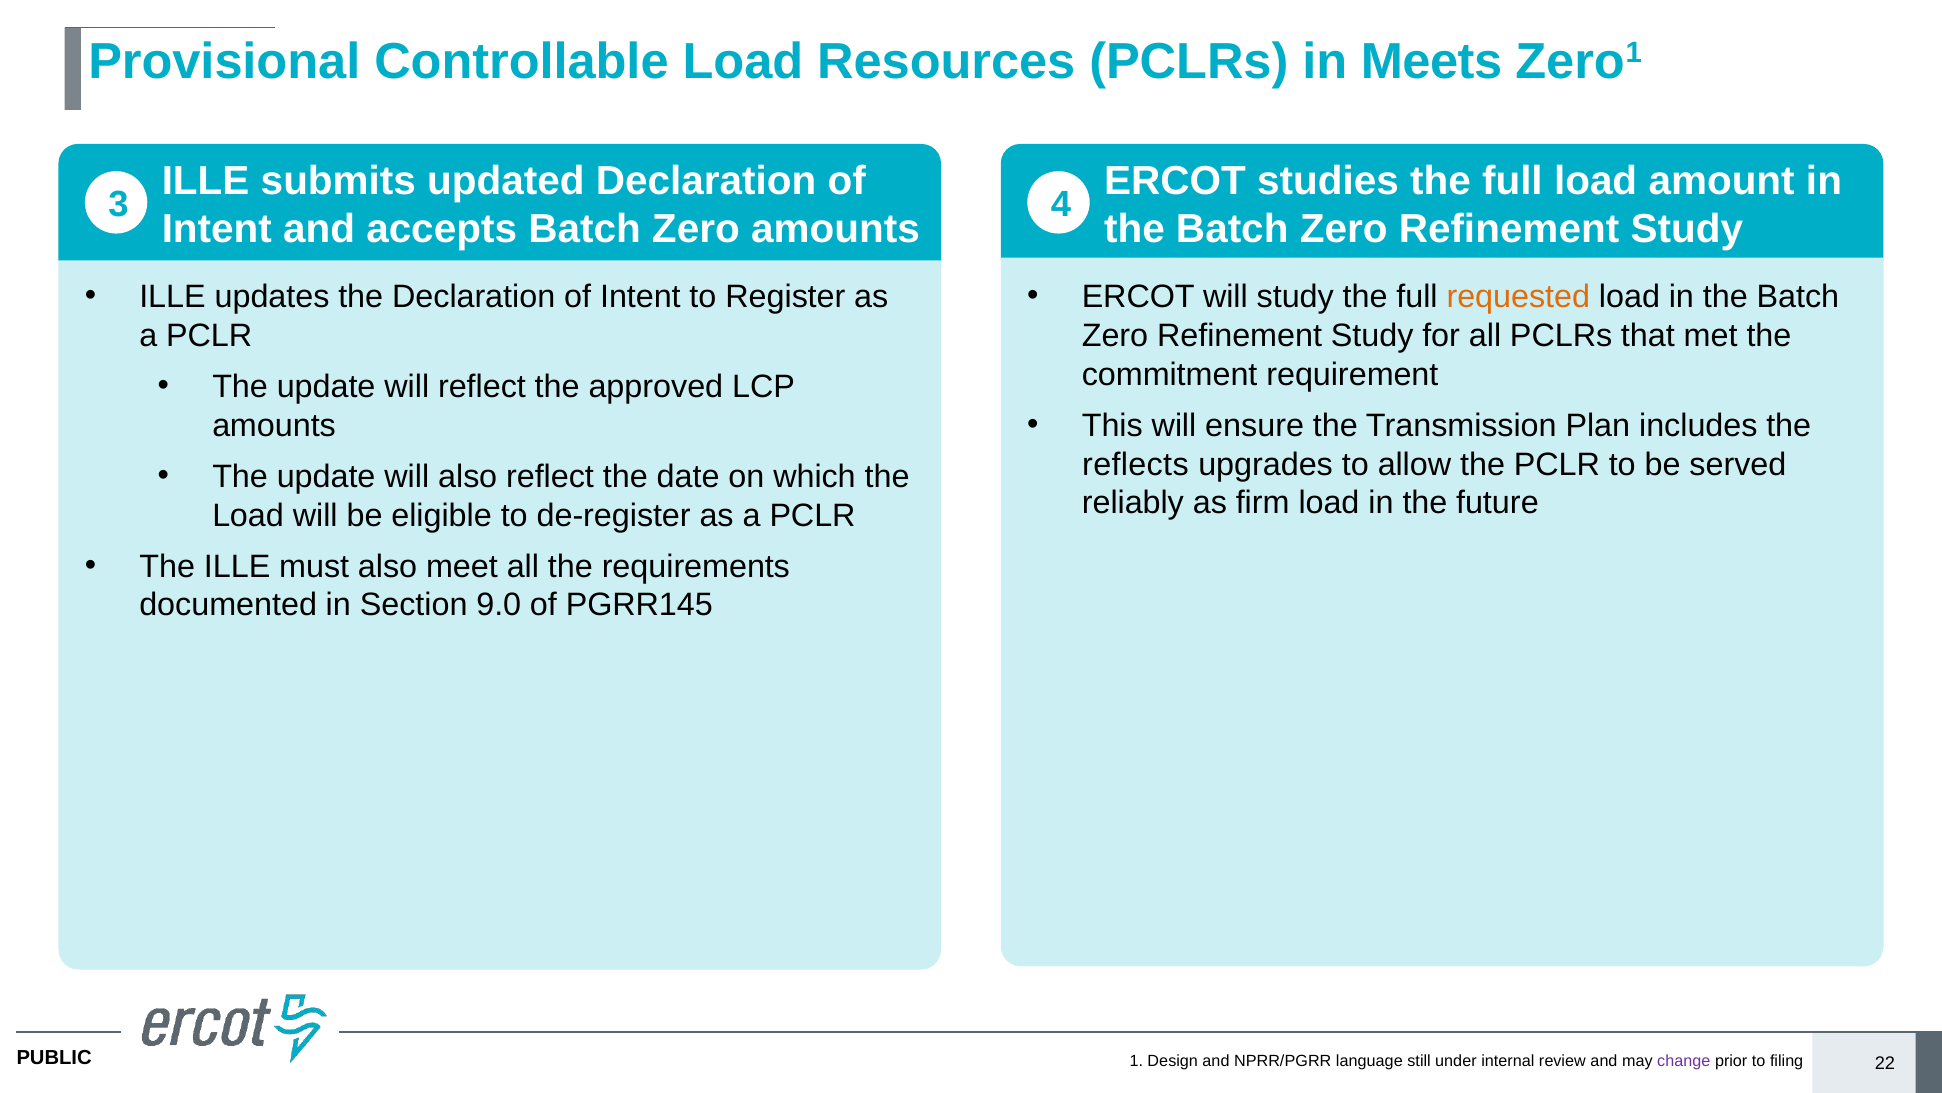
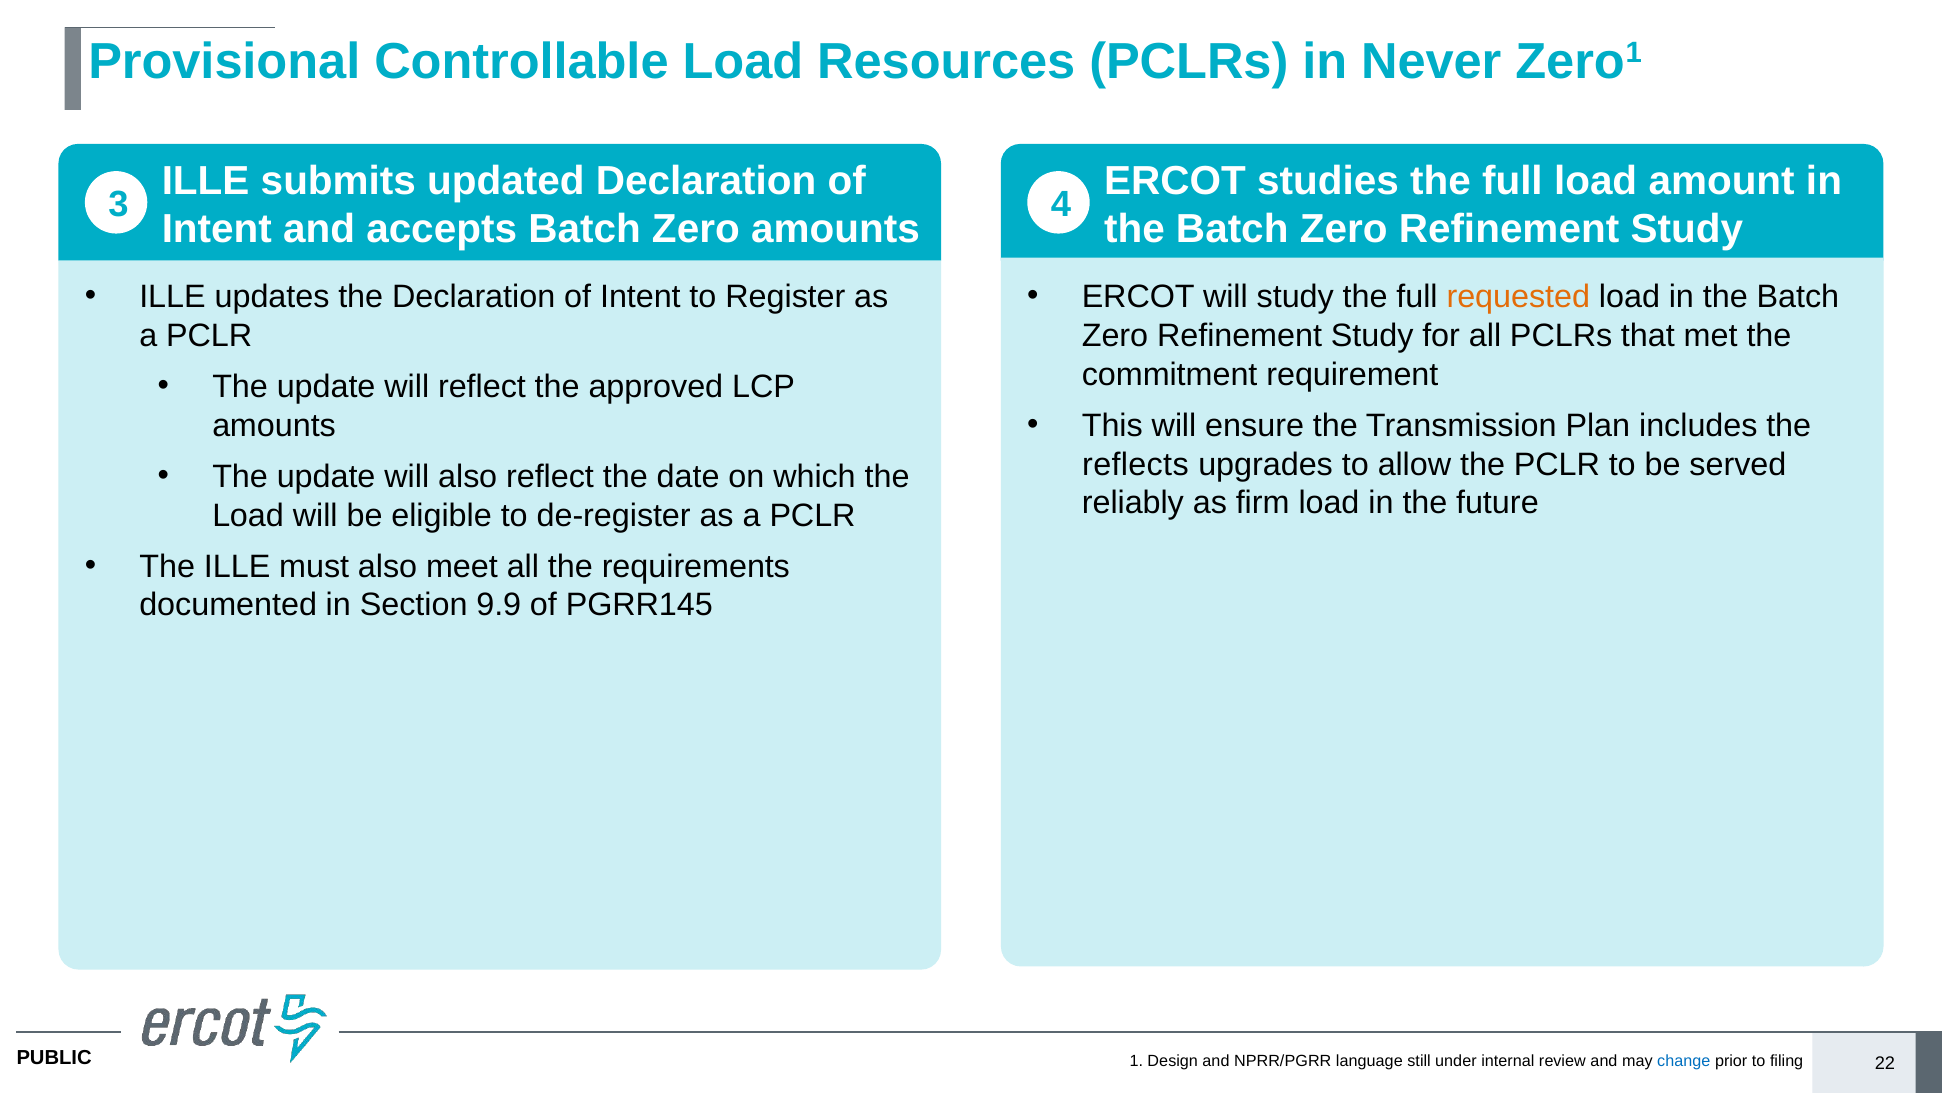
Meets: Meets -> Never (1431, 61)
9.0: 9.0 -> 9.9 (499, 605)
change colour: purple -> blue (1684, 1060)
